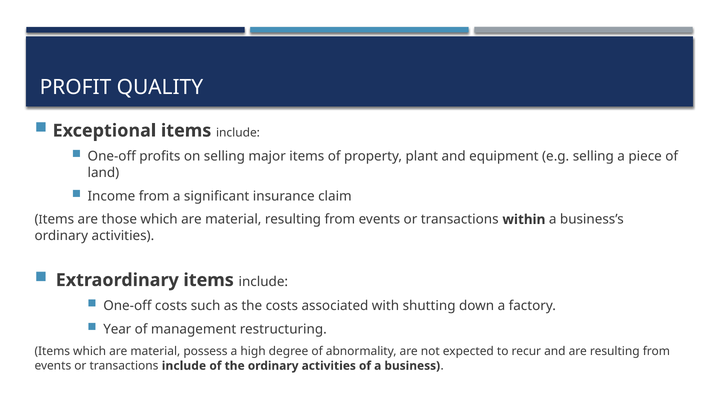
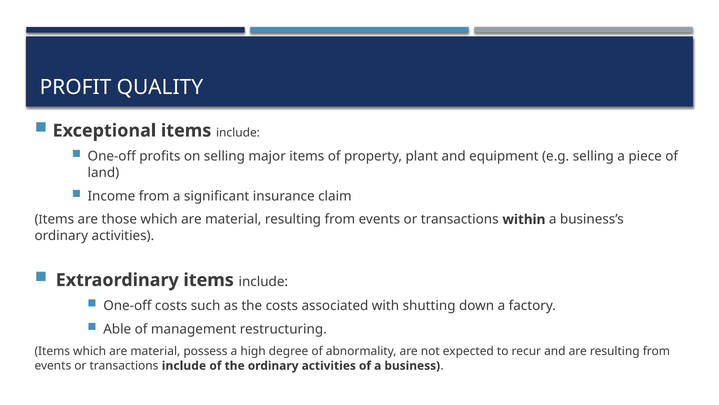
Year: Year -> Able (117, 329)
